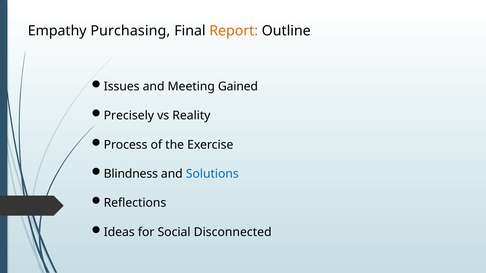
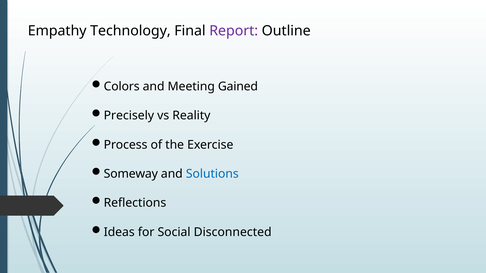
Purchasing: Purchasing -> Technology (130, 31)
Report colour: orange -> purple (234, 31)
Issues: Issues -> Colors (122, 87)
Blindness: Blindness -> Someway (131, 174)
